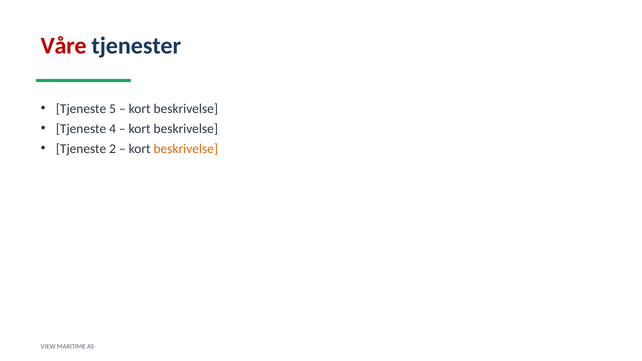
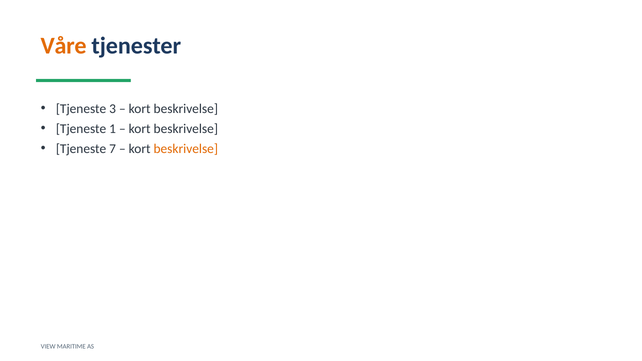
Våre colour: red -> orange (64, 46)
5: 5 -> 3 (113, 109)
4: 4 -> 1 (113, 129)
2: 2 -> 7 (113, 149)
